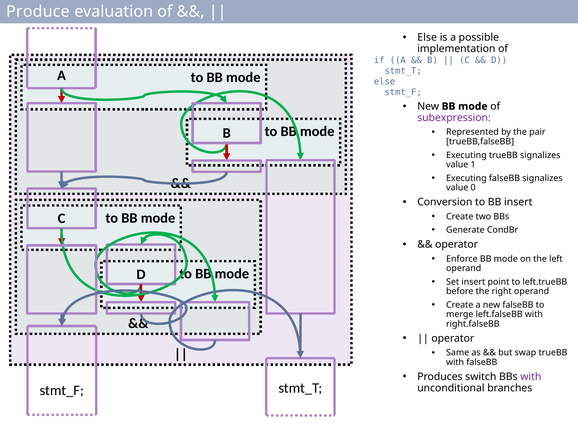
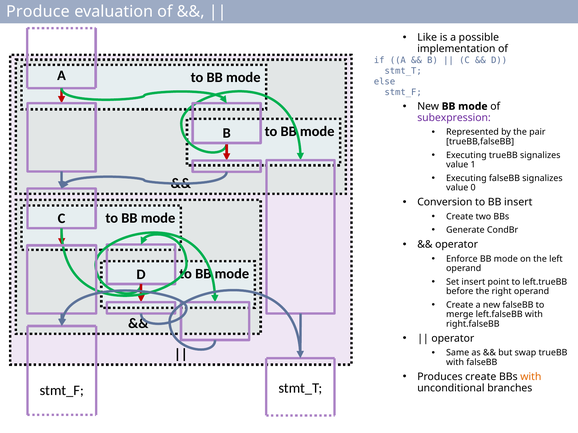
Else: Else -> Like (427, 37)
Produces switch: switch -> create (481, 377)
with colour: purple -> orange (531, 377)
